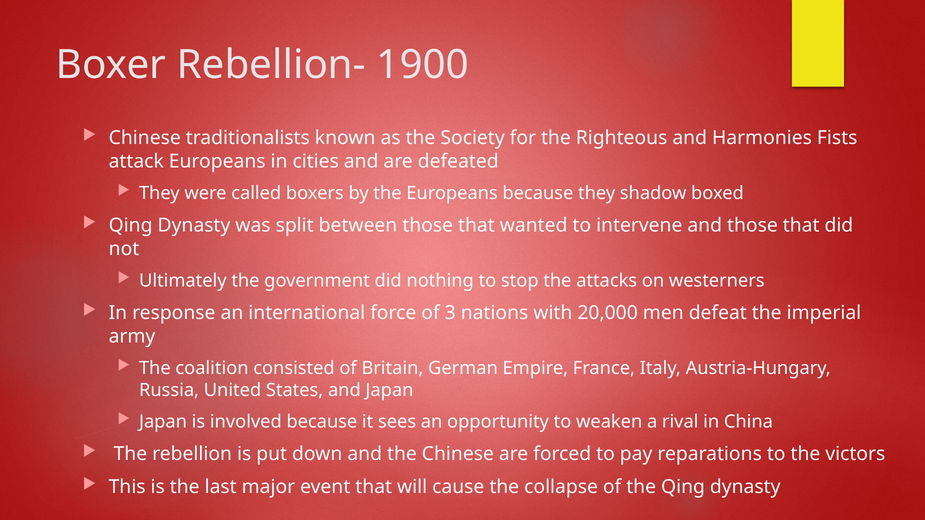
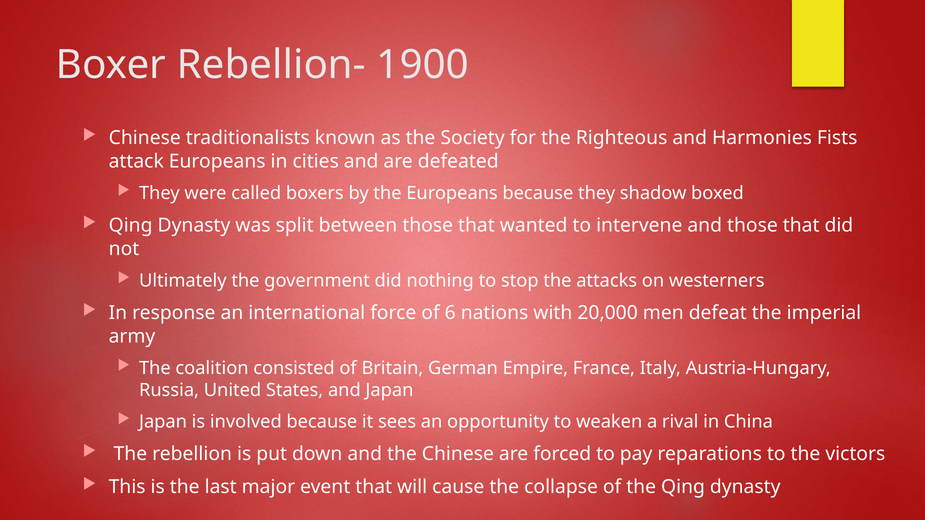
3: 3 -> 6 (450, 313)
